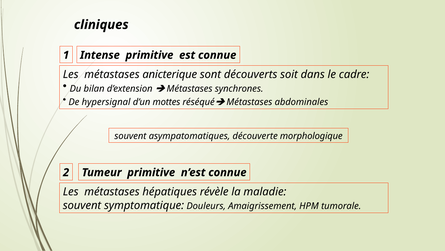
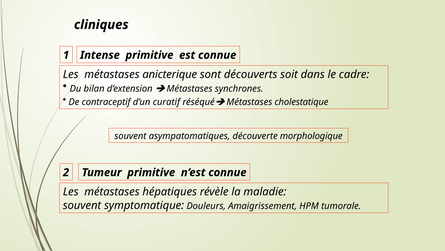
hypersignal: hypersignal -> contraceptif (106, 102)
mottes: mottes -> curatif (166, 102)
abdominales: abdominales -> cholestatique (301, 102)
